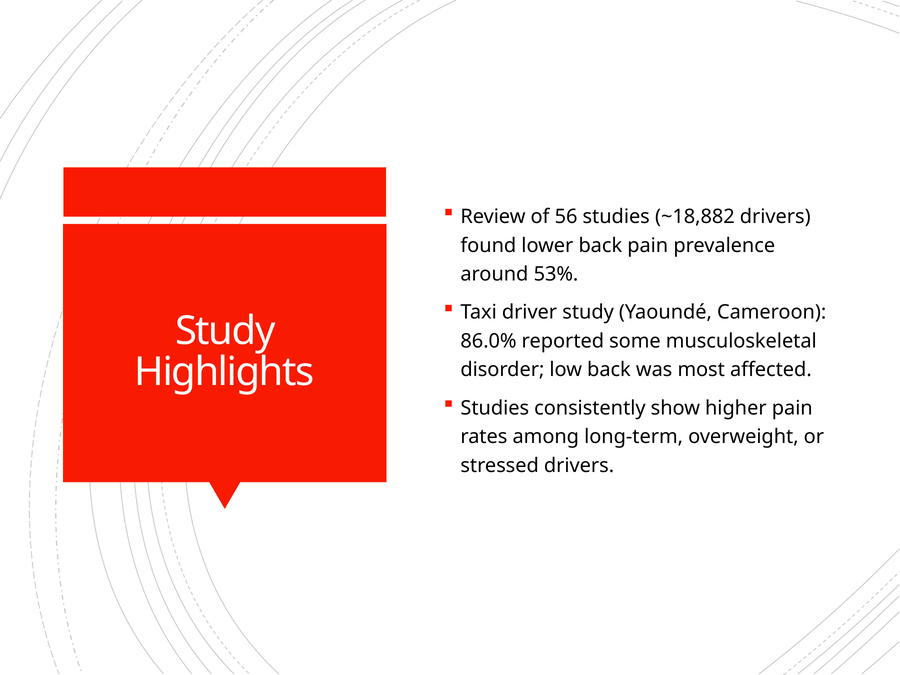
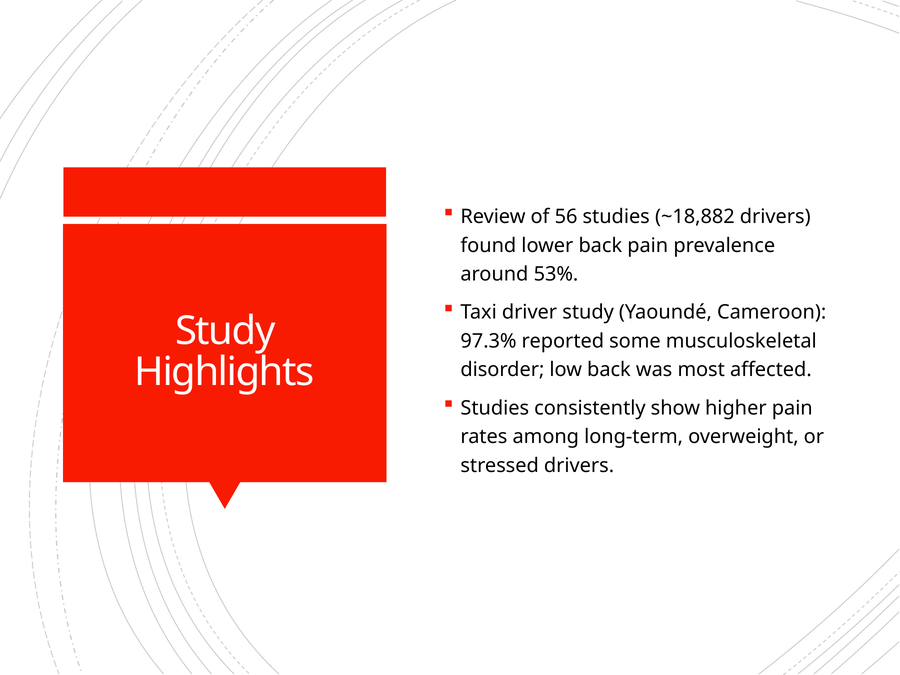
86.0%: 86.0% -> 97.3% (489, 341)
